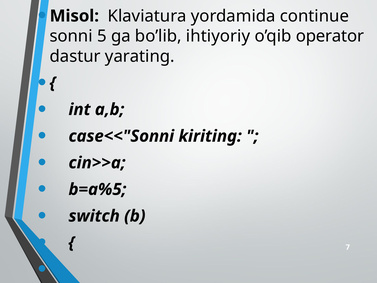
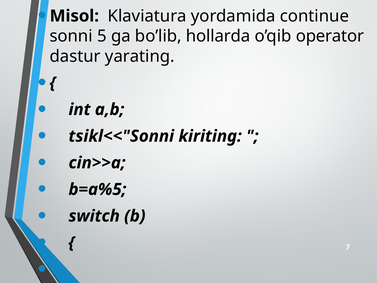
ihtiyoriy: ihtiyoriy -> hollarda (218, 36)
case<<"Sonni: case<<"Sonni -> tsikl<<"Sonni (121, 136)
